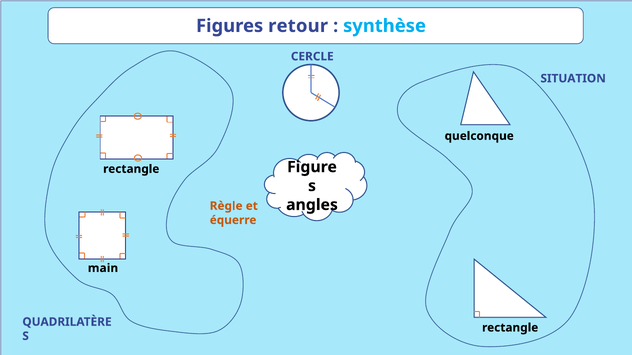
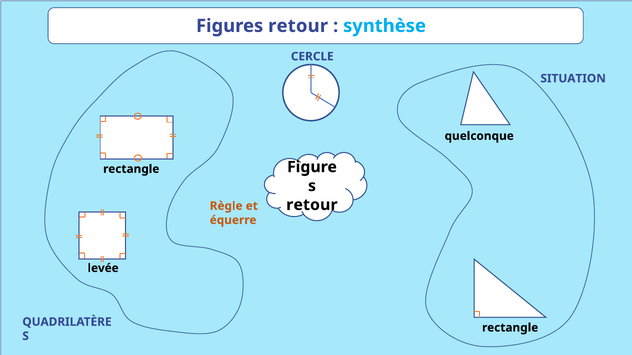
angles: angles -> retour (312, 205)
main: main -> levée (103, 268)
